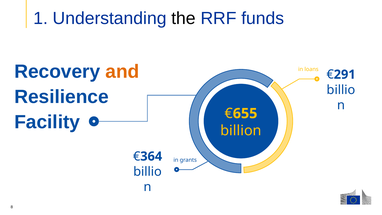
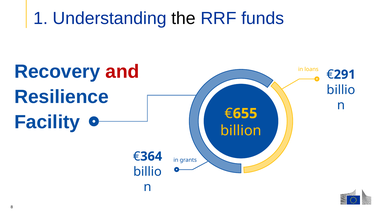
and colour: orange -> red (122, 72)
